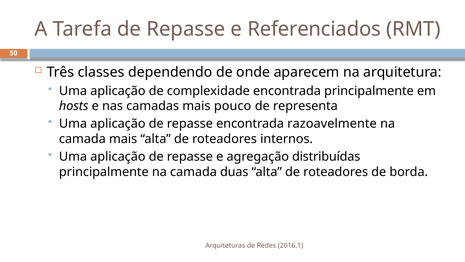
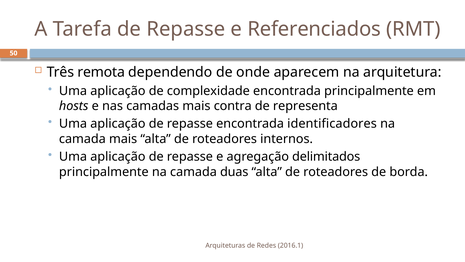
classes: classes -> remota (101, 72)
pouco: pouco -> contra (233, 106)
razoavelmente: razoavelmente -> identificadores (332, 124)
distribuídas: distribuídas -> delimitados (326, 156)
